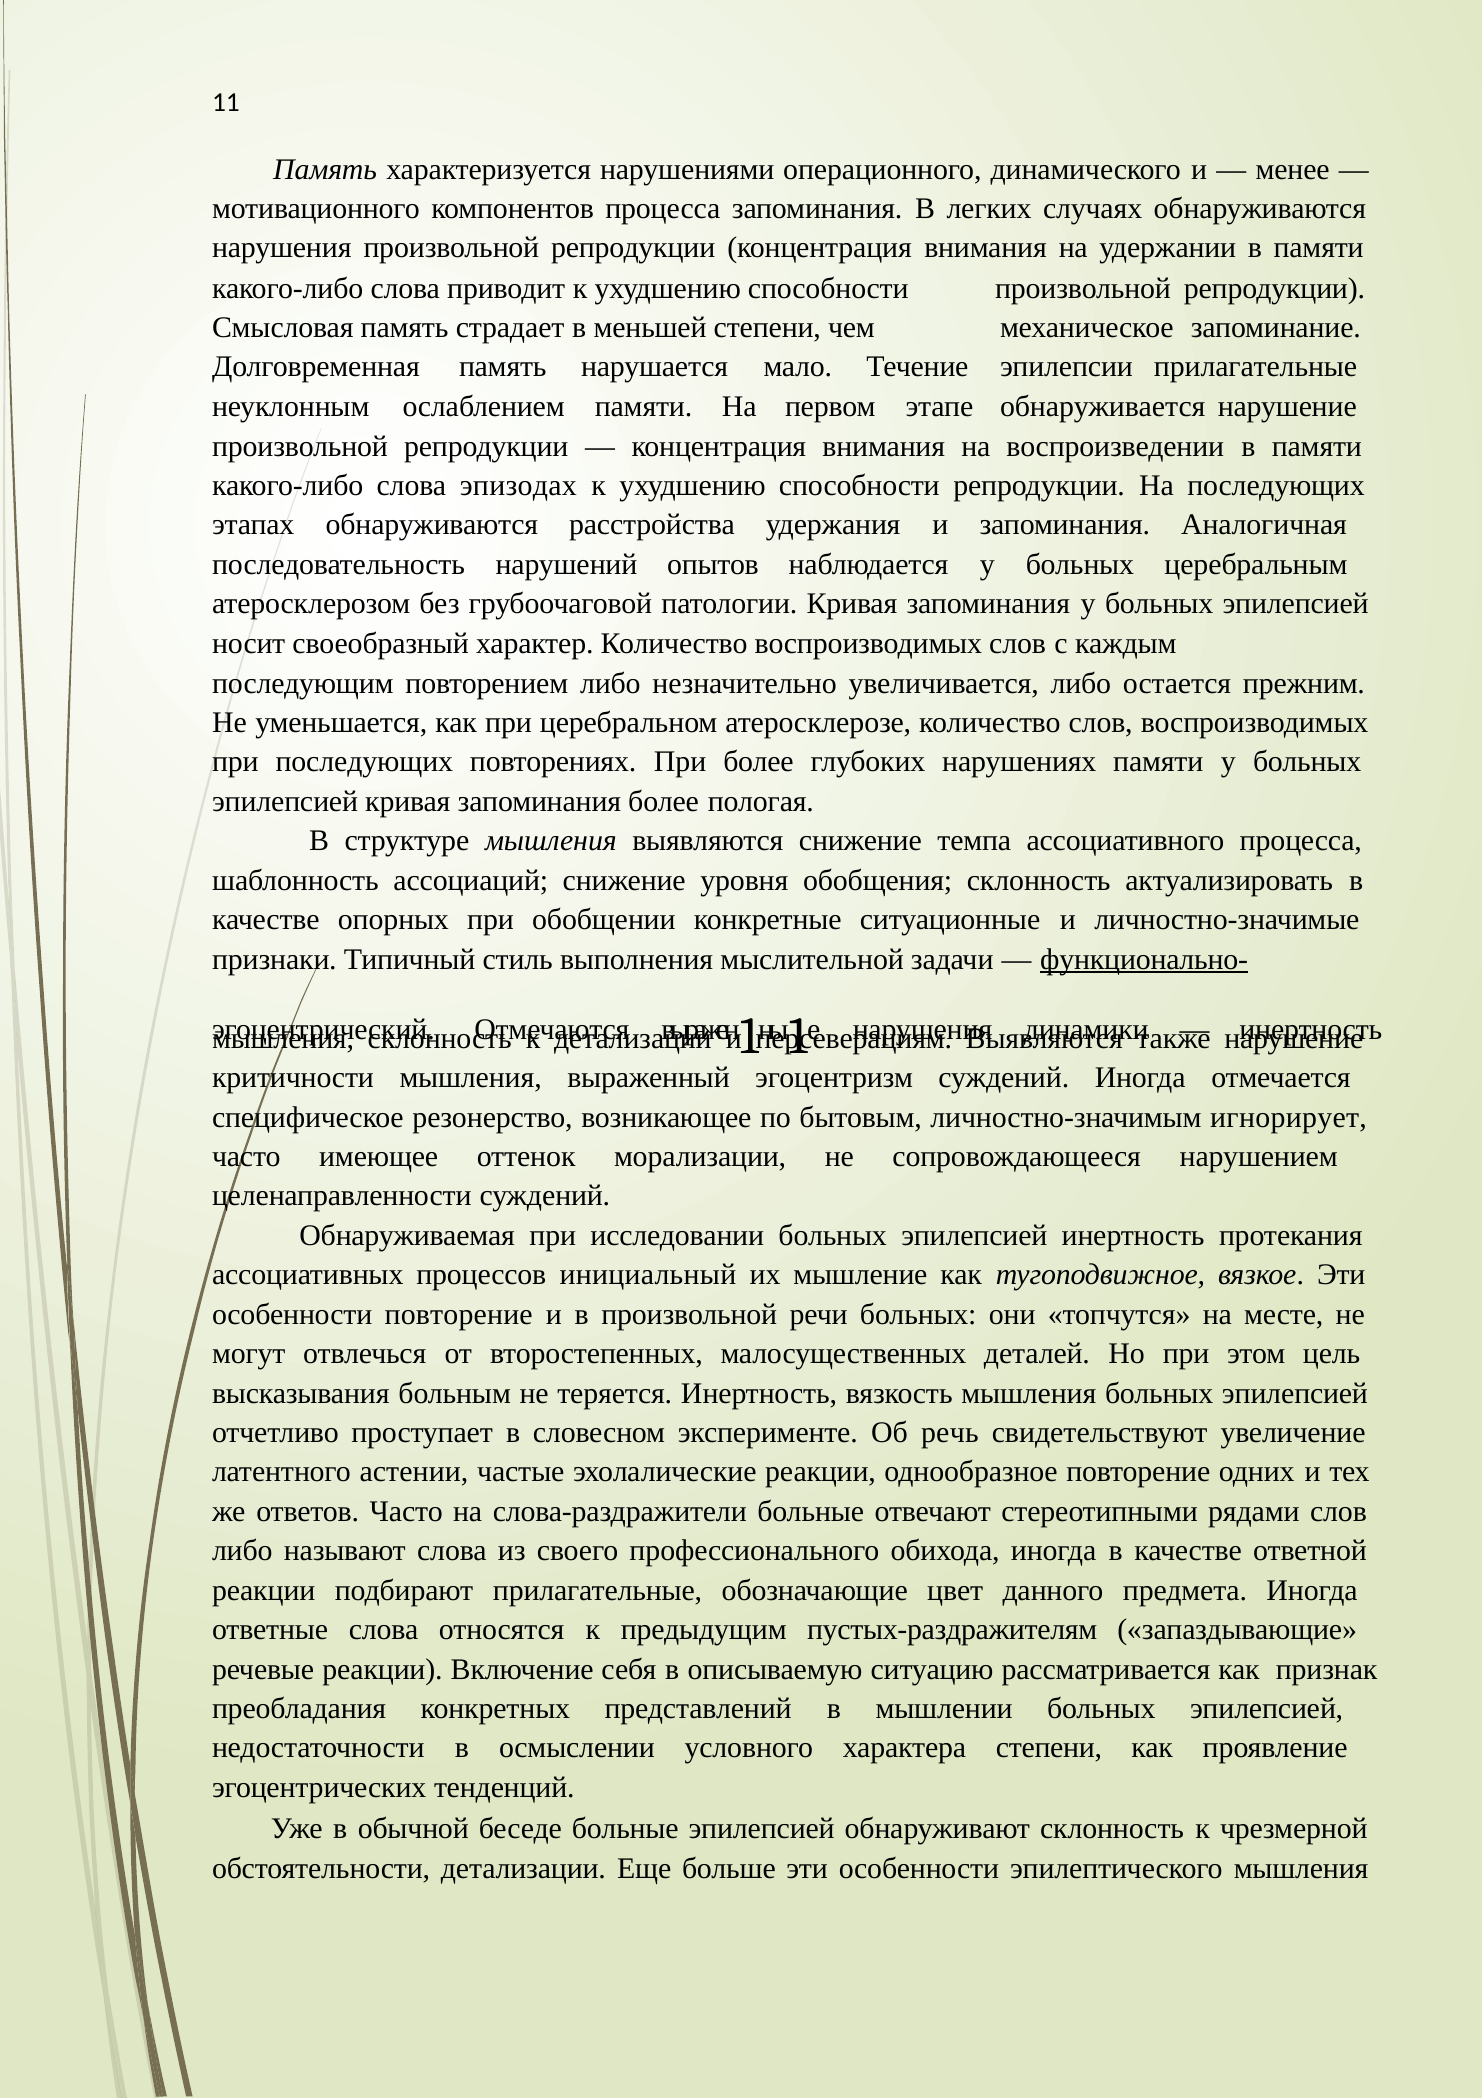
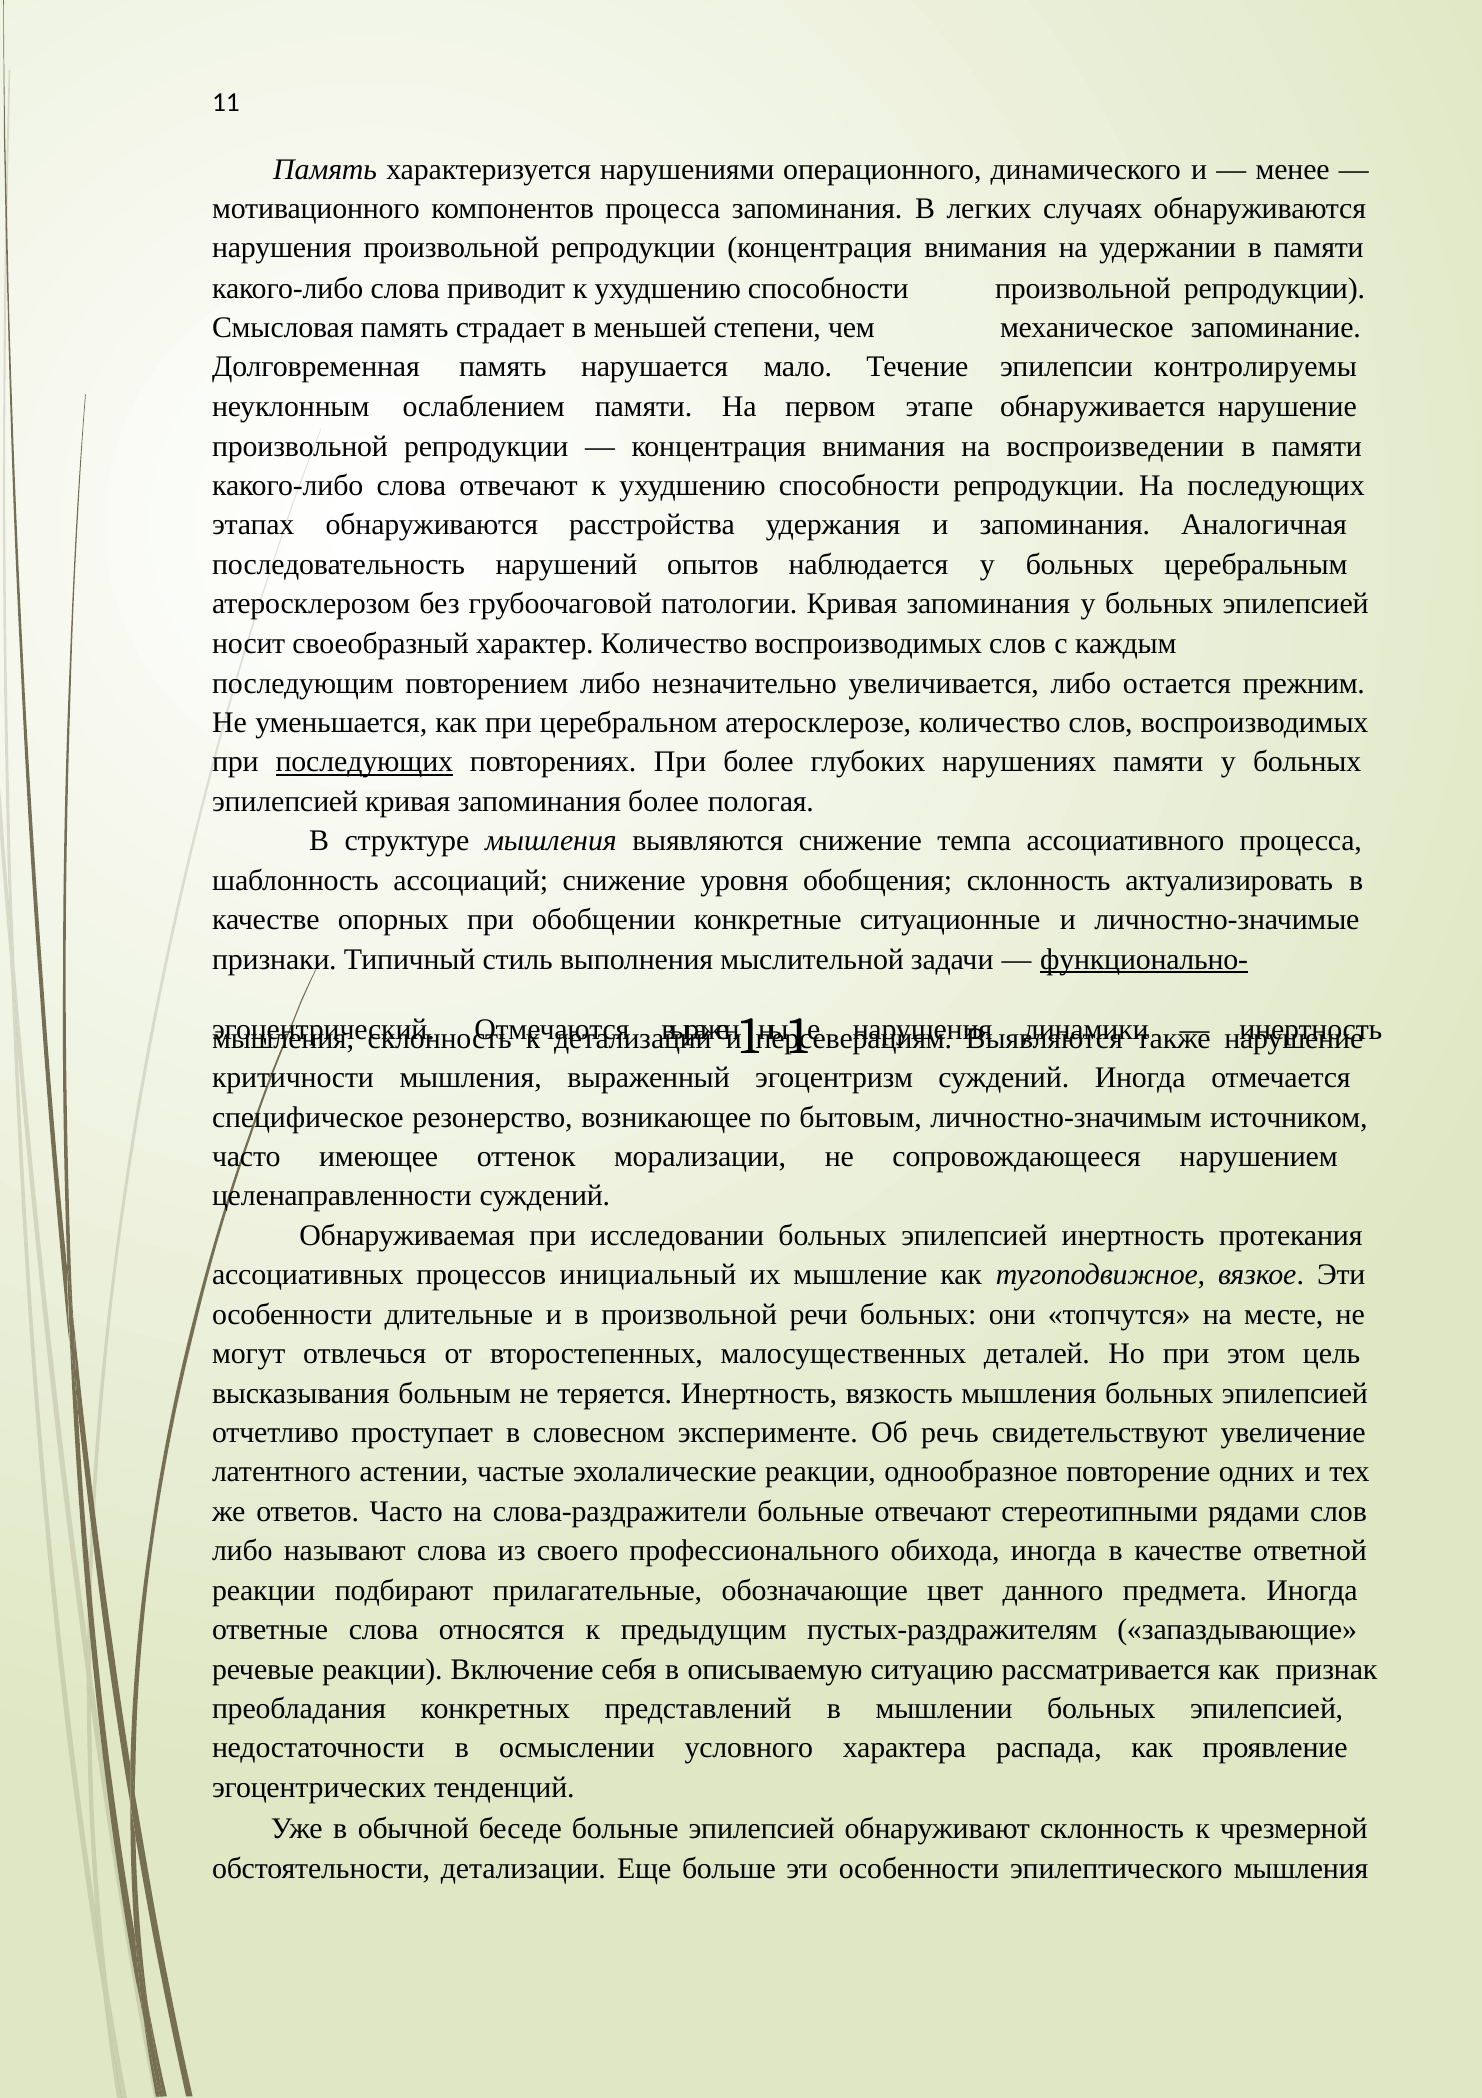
эпилепсии прилагательные: прилагательные -> контролируемы (1255, 367)
слова эпизодах: эпизодах -> отвечают (519, 485)
последующих underline: none -> present (364, 762)
игнорирует: игнорирует -> источником (1289, 1117)
особенности повторение: повторение -> длительные (459, 1314)
характера степени: степени -> распада (1049, 1747)
